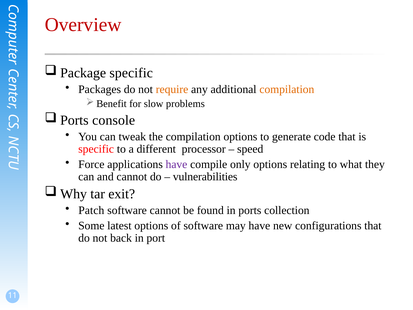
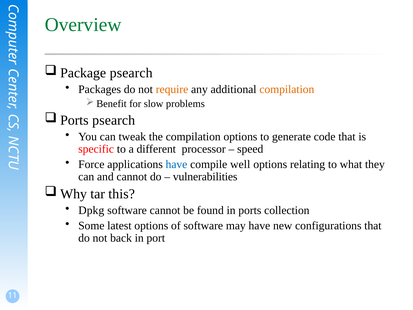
Overview colour: red -> green (83, 25)
specific: specific -> psearch (131, 73)
console: console -> psearch (114, 120)
have colour: purple -> blue (176, 164)
only: only -> well (240, 164)
exit: exit -> this (122, 194)
Patch: Patch -> Dpkg (91, 210)
